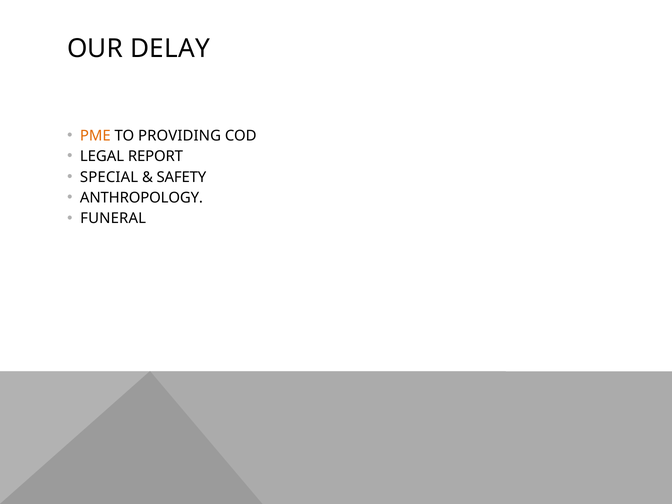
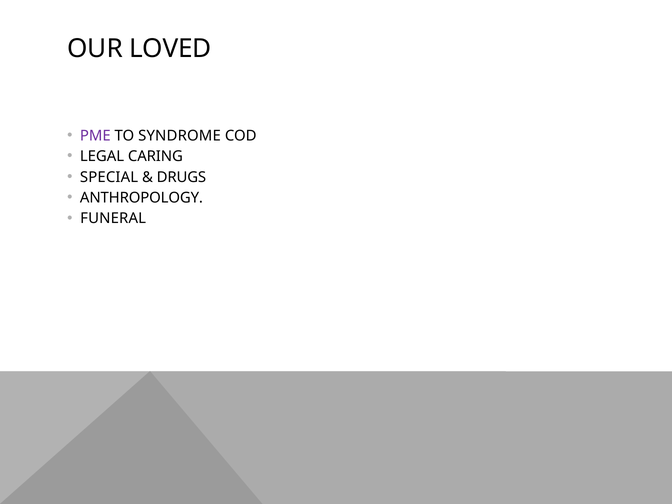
DELAY: DELAY -> LOVED (170, 49)
PME colour: orange -> purple (95, 136)
PROVIDING: PROVIDING -> SYNDROME (180, 136)
REPORT: REPORT -> CARING (155, 156)
SAFETY: SAFETY -> DRUGS (181, 177)
